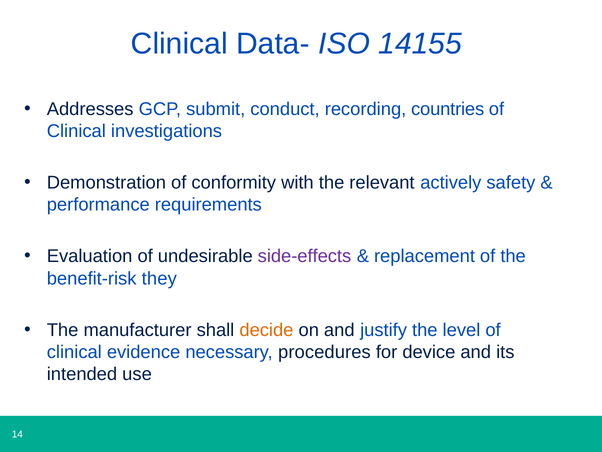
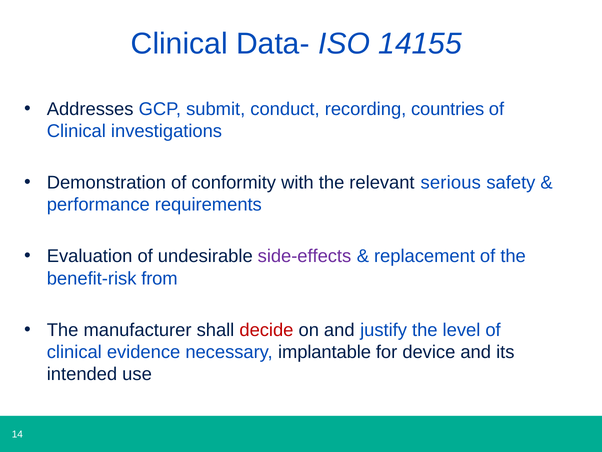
actively: actively -> serious (451, 183)
they: they -> from (159, 278)
decide colour: orange -> red (266, 330)
procedures: procedures -> implantable (325, 352)
